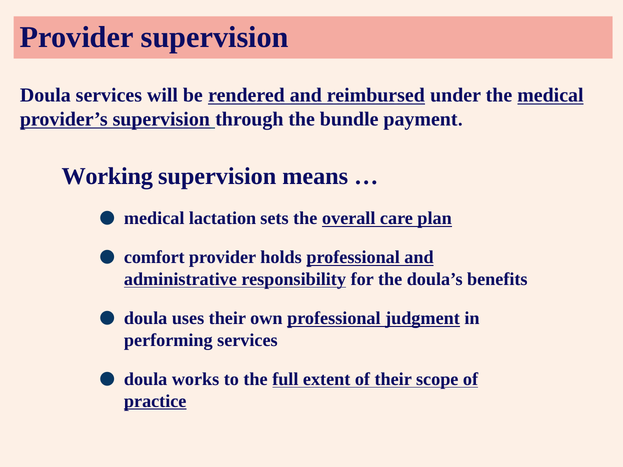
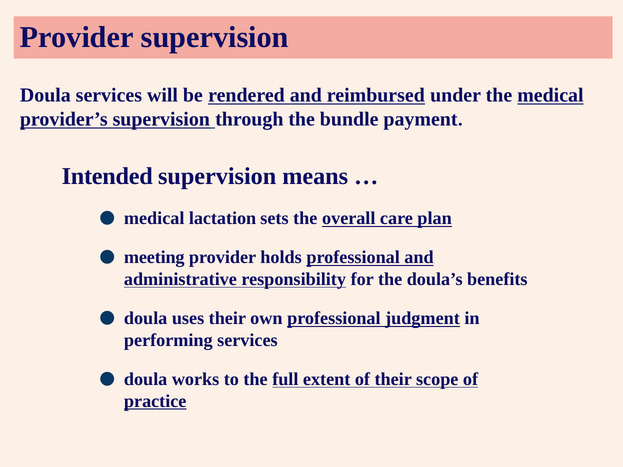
Working: Working -> Intended (107, 176)
comfort: comfort -> meeting (154, 258)
